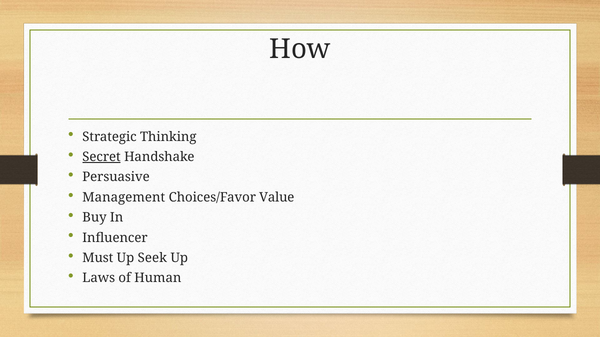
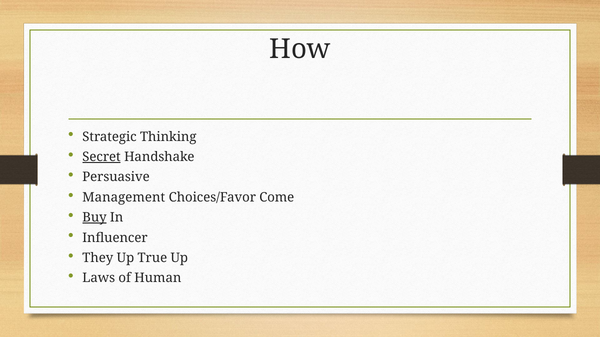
Value: Value -> Come (277, 198)
Buy underline: none -> present (94, 218)
Must: Must -> They (98, 258)
Seek: Seek -> True (152, 258)
